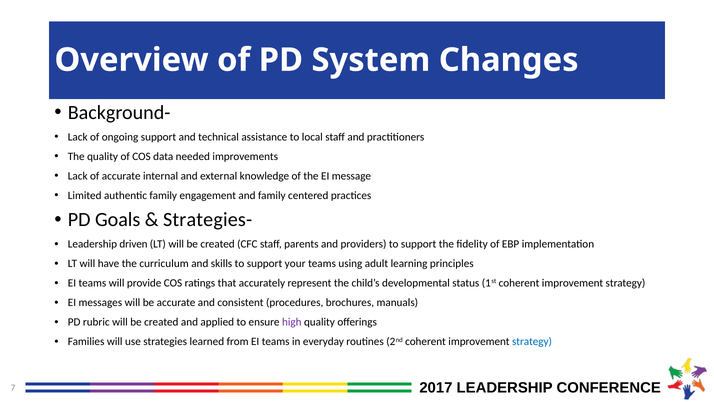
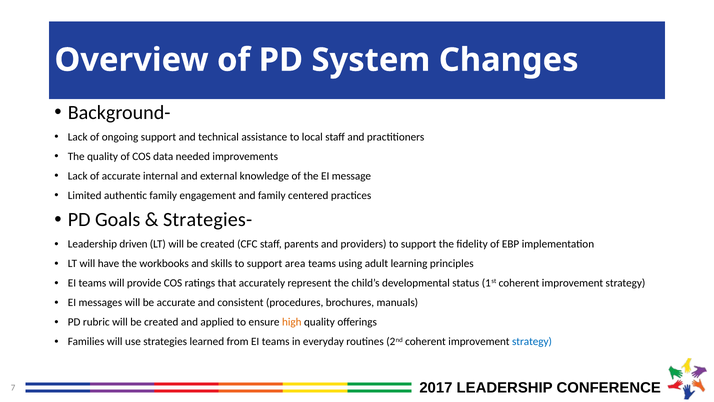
curriculum: curriculum -> workbooks (164, 263)
your: your -> area (295, 263)
high colour: purple -> orange (292, 322)
